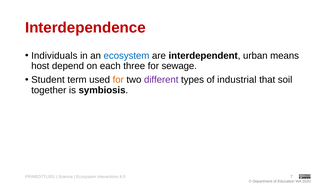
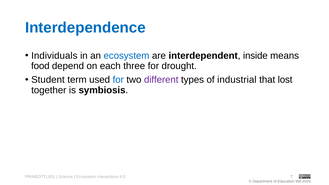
Interdependence colour: red -> blue (85, 28)
urban: urban -> inside (255, 56)
host: host -> food (40, 66)
sewage: sewage -> drought (179, 66)
for colour: orange -> blue (118, 80)
soil: soil -> lost (285, 80)
